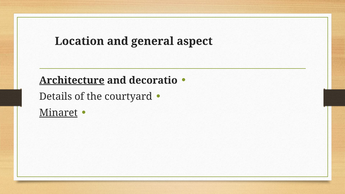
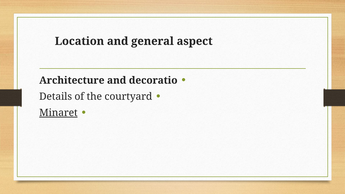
Architecture underline: present -> none (72, 80)
